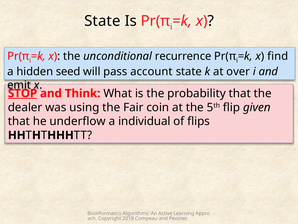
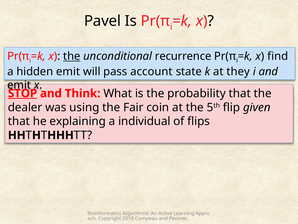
State: State -> Pavel (102, 21)
the underline: none -> present (72, 56)
hidden seed: seed -> emit (68, 71)
over: over -> they (238, 71)
underflow: underflow -> explaining (78, 121)
